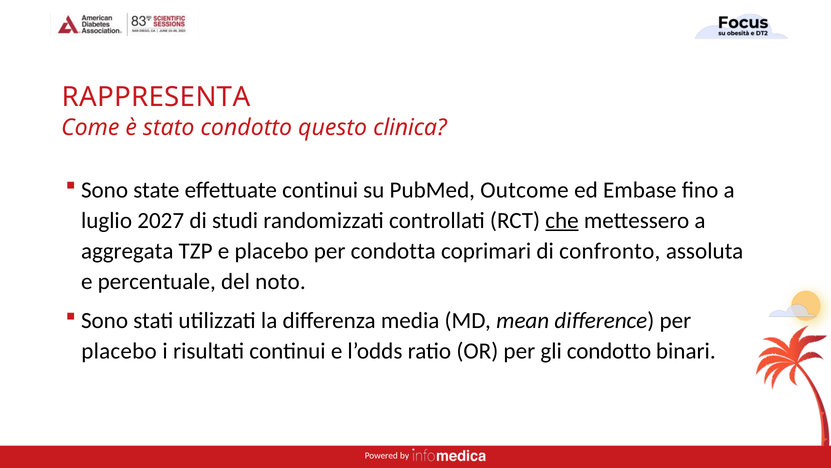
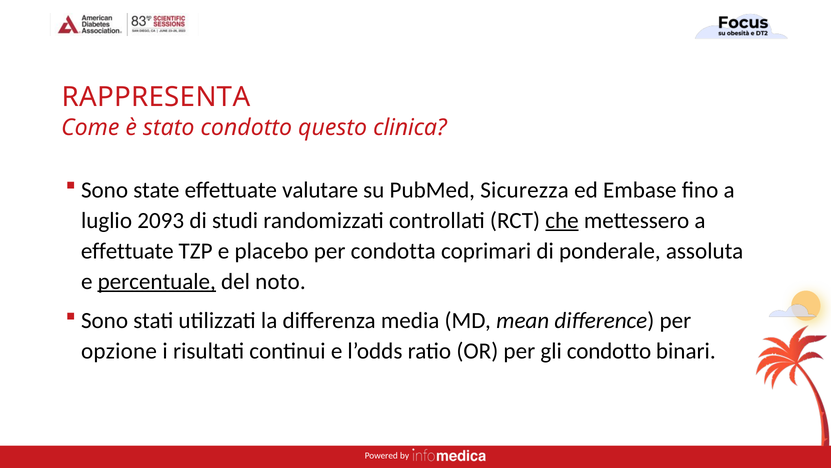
effettuate continui: continui -> valutare (320, 190)
Outcome: Outcome -> Sicurezza (525, 190)
2027: 2027 -> 2093 (161, 220)
aggregata: aggregata -> effettuate (127, 251)
confronto: confronto -> ponderale (610, 251)
percentuale underline: none -> present (157, 281)
placebo: placebo -> opzione (119, 351)
